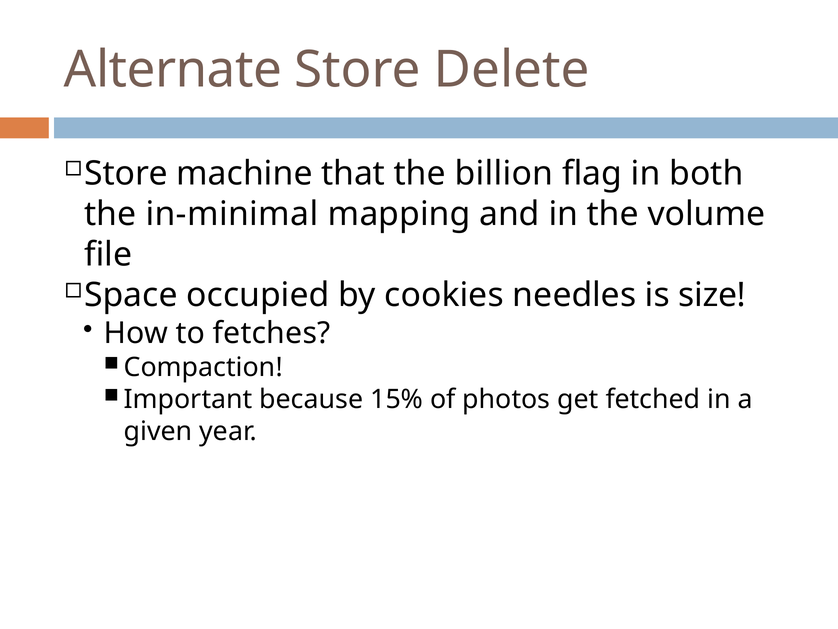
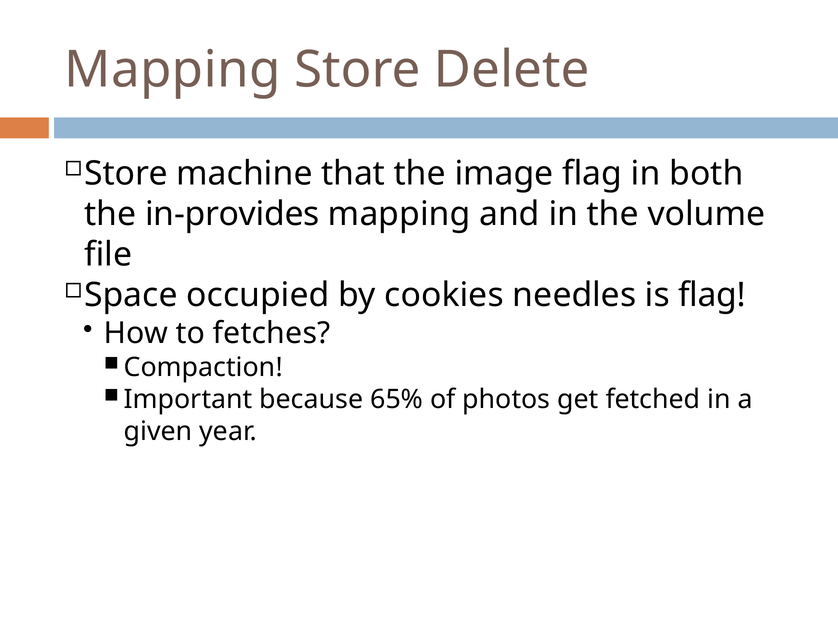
Alternate: Alternate -> Mapping (172, 70)
billion: billion -> image (504, 173)
in-minimal: in-minimal -> in-provides (232, 214)
is size: size -> flag (712, 295)
15%: 15% -> 65% (397, 399)
